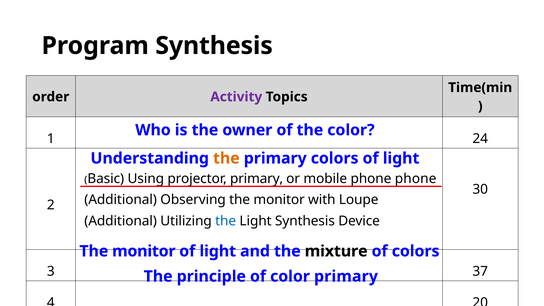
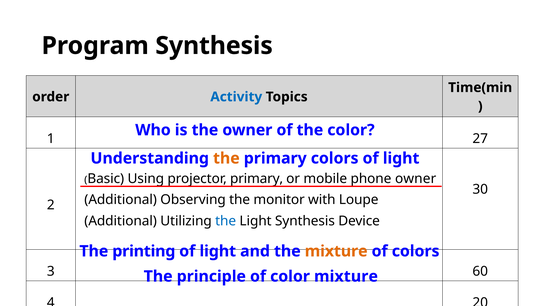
Activity colour: purple -> blue (236, 97)
24: 24 -> 27 (480, 139)
phone phone: phone -> owner (416, 179)
monitor: monitor -> printing (144, 251)
mixture colour: black -> orange (336, 251)
37: 37 -> 60 (480, 271)
color primary: primary -> mixture (346, 276)
